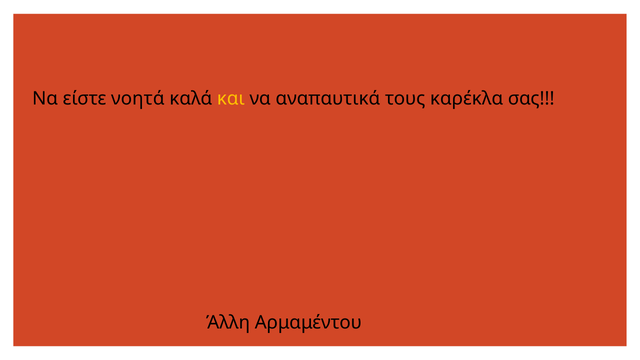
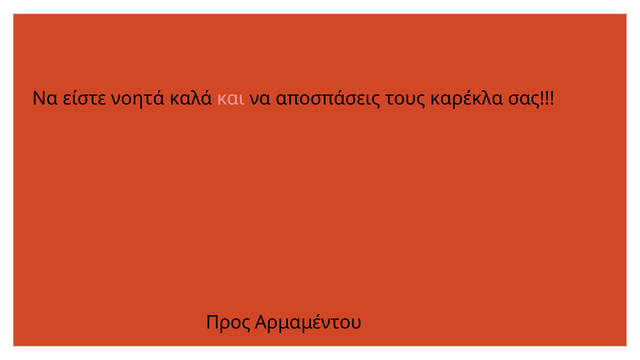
και colour: yellow -> pink (231, 99)
αναπαυτικά: αναπαυτικά -> αποσπάσεις (328, 99)
Άλλη: Άλλη -> Προς (228, 323)
